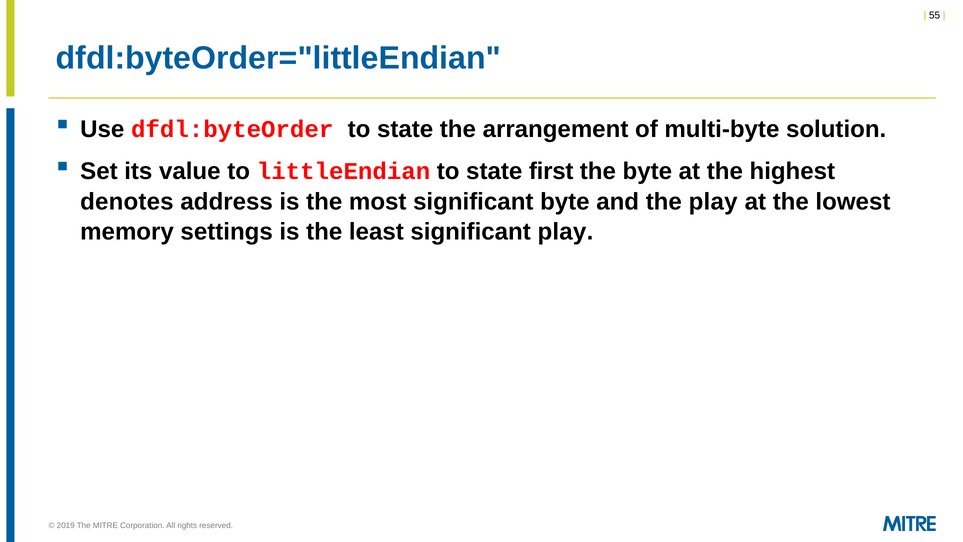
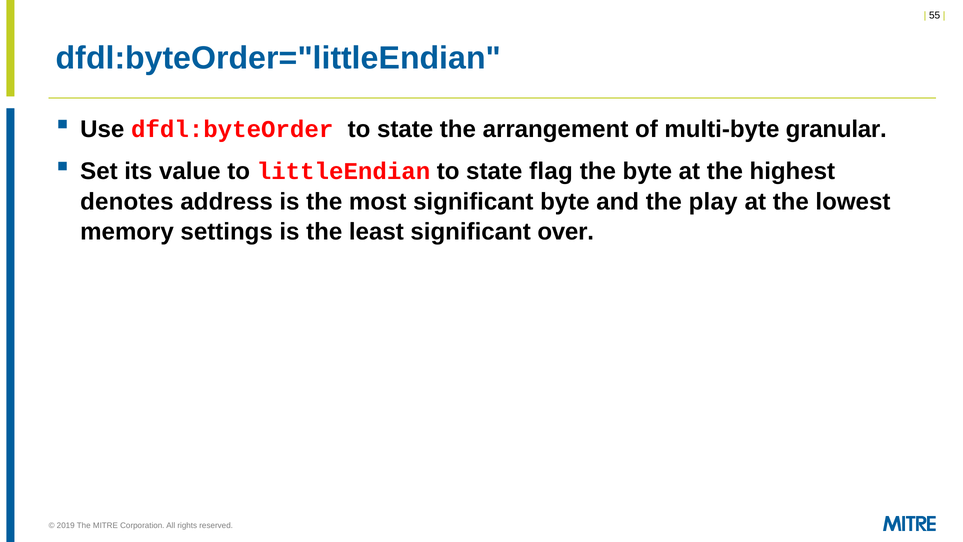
solution: solution -> granular (836, 129)
first: first -> flag (551, 171)
significant play: play -> over (566, 232)
